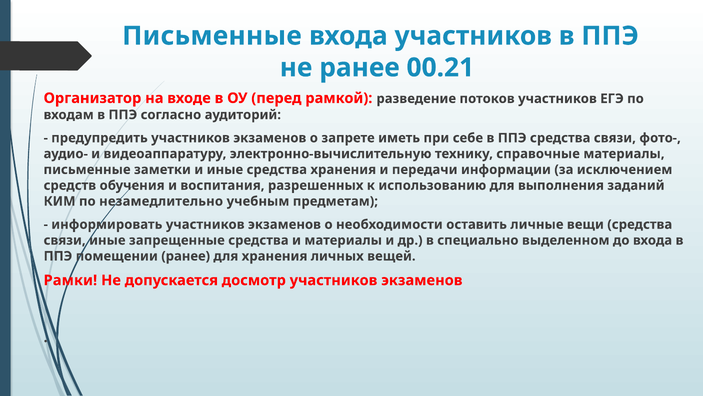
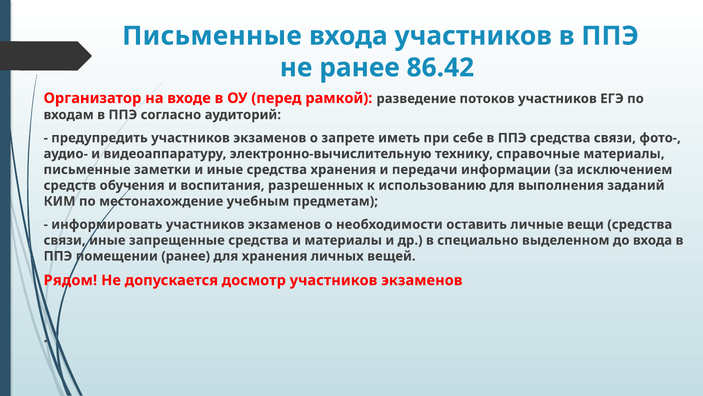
00.21: 00.21 -> 86.42 (440, 68)
незамедлительно: незамедлительно -> местонахождение (161, 201)
Рамки: Рамки -> Рядом (70, 280)
